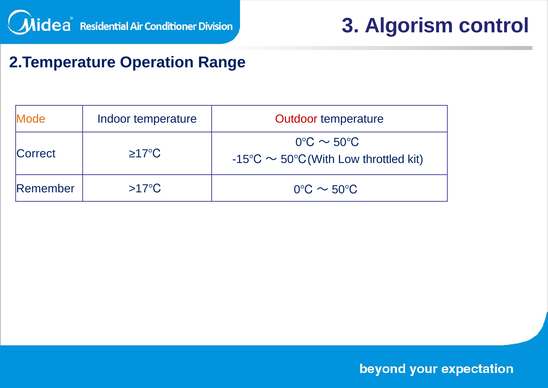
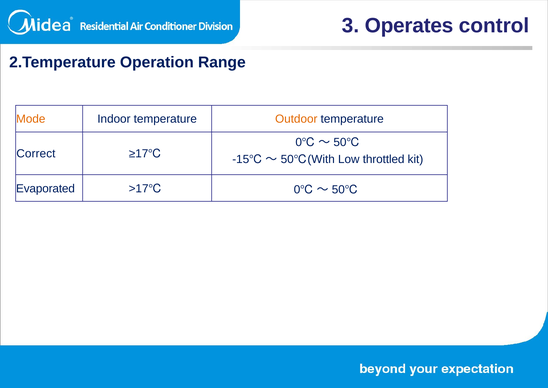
Algorism: Algorism -> Operates (409, 26)
Outdoor colour: red -> orange (296, 119)
Remember: Remember -> Evaporated (45, 188)
